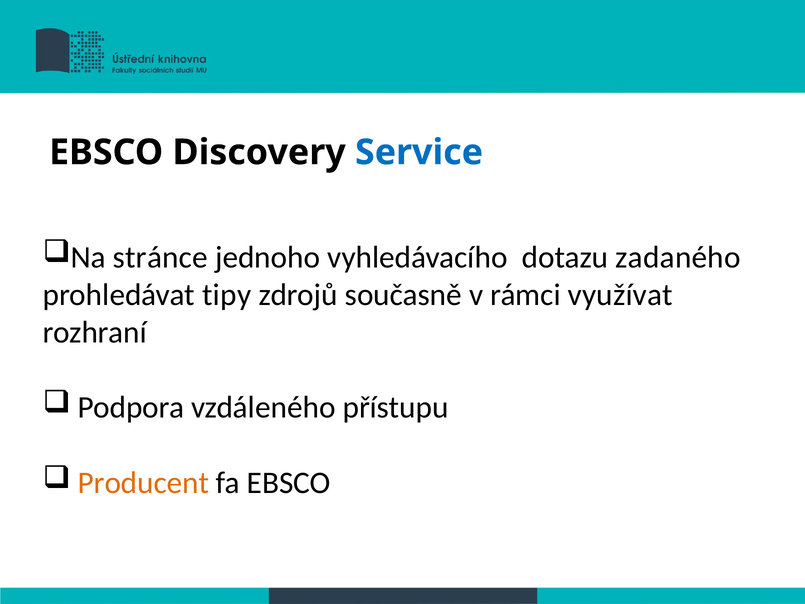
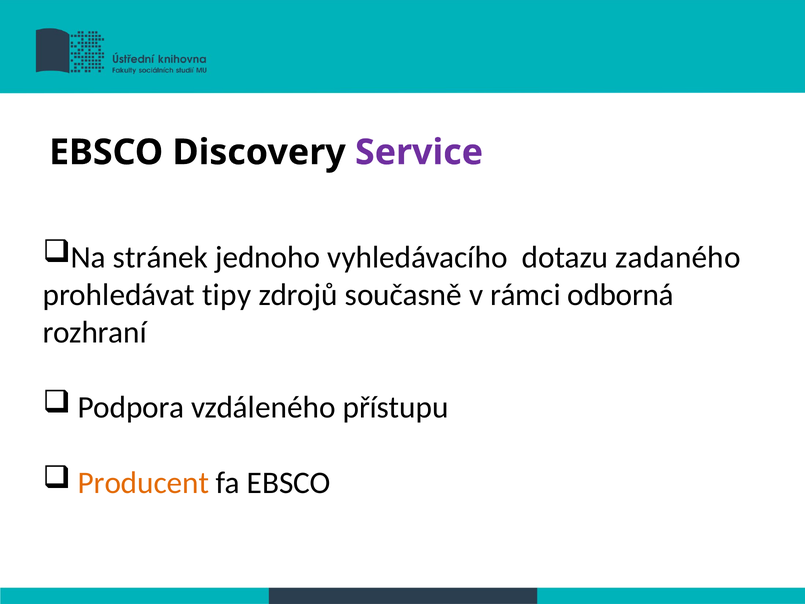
Service colour: blue -> purple (419, 152)
stránce: stránce -> stránek (160, 257)
využívat: využívat -> odborná (621, 295)
